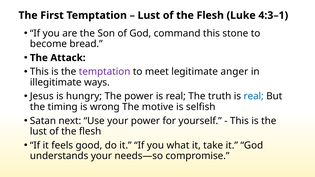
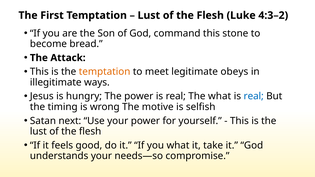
4:3–1: 4:3–1 -> 4:3–2 (273, 15)
temptation colour: purple -> orange (105, 72)
anger: anger -> obeys (234, 72)
The truth: truth -> what (220, 96)
